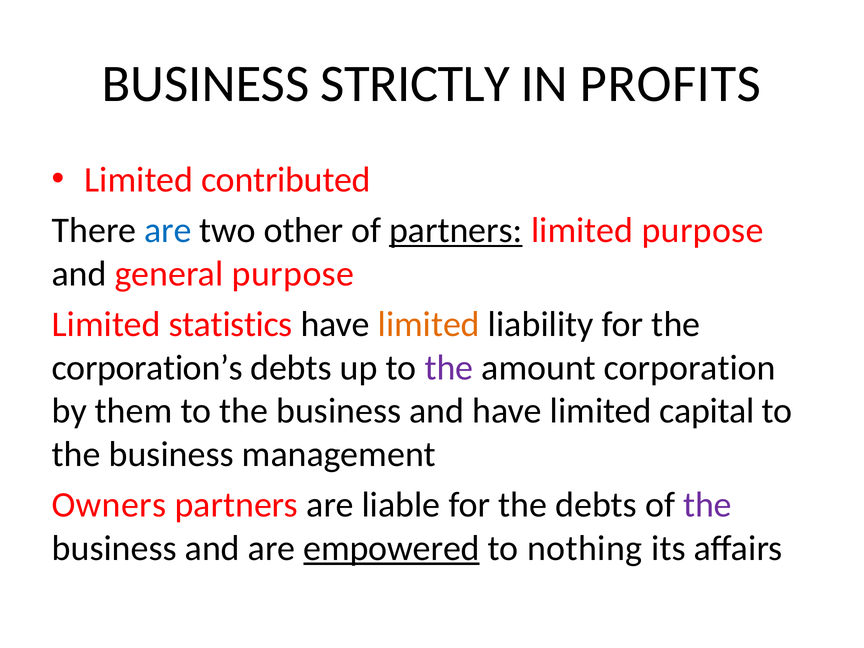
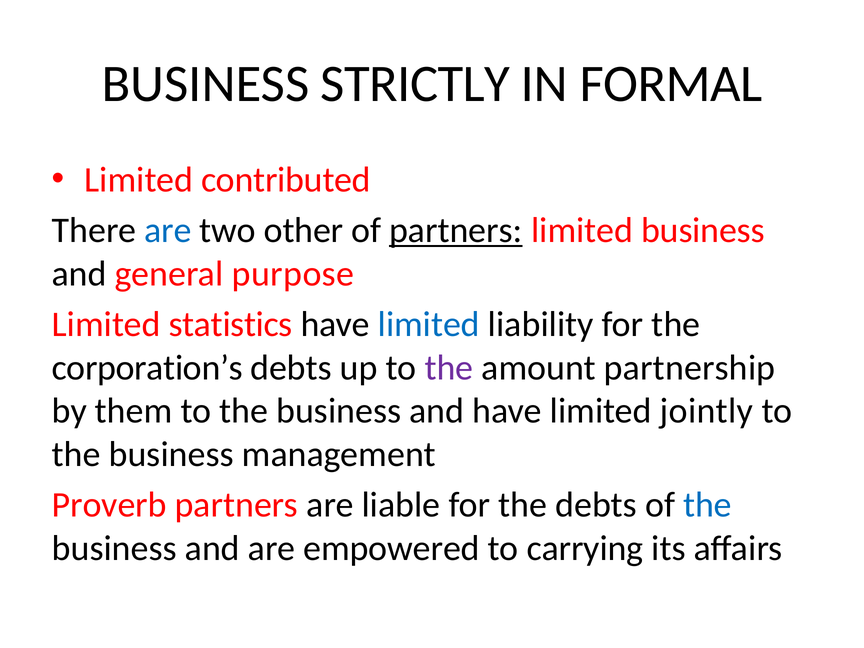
PROFITS: PROFITS -> FORMAL (671, 84)
limited purpose: purpose -> business (703, 231)
limited colour: orange -> blue (429, 325)
corporation: corporation -> partnership (690, 368)
capital: capital -> jointly (707, 411)
Owners: Owners -> Proverb (109, 505)
the colour: purple -> blue (707, 505)
empowered underline: present -> none (392, 548)
nothing: nothing -> carrying (585, 548)
